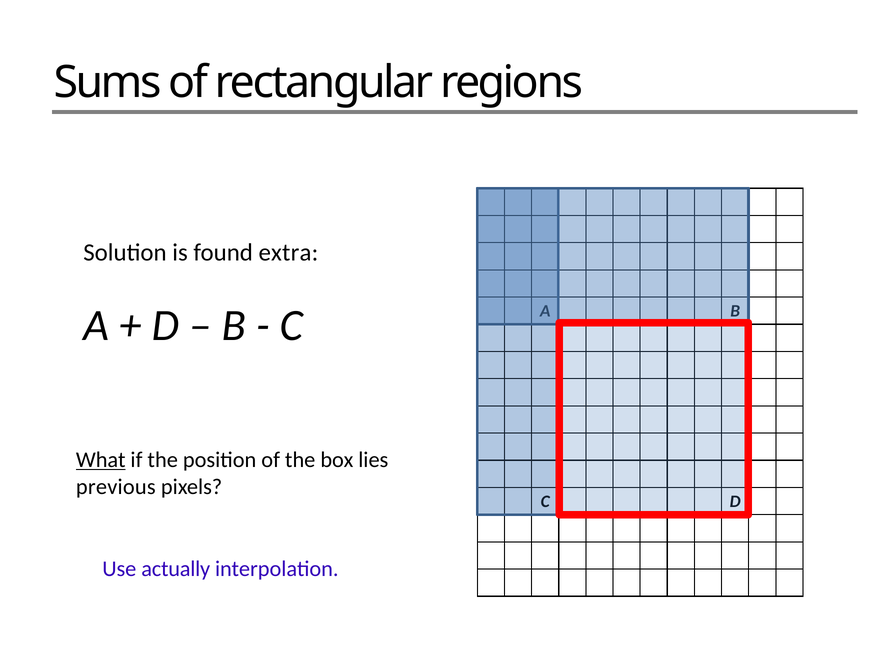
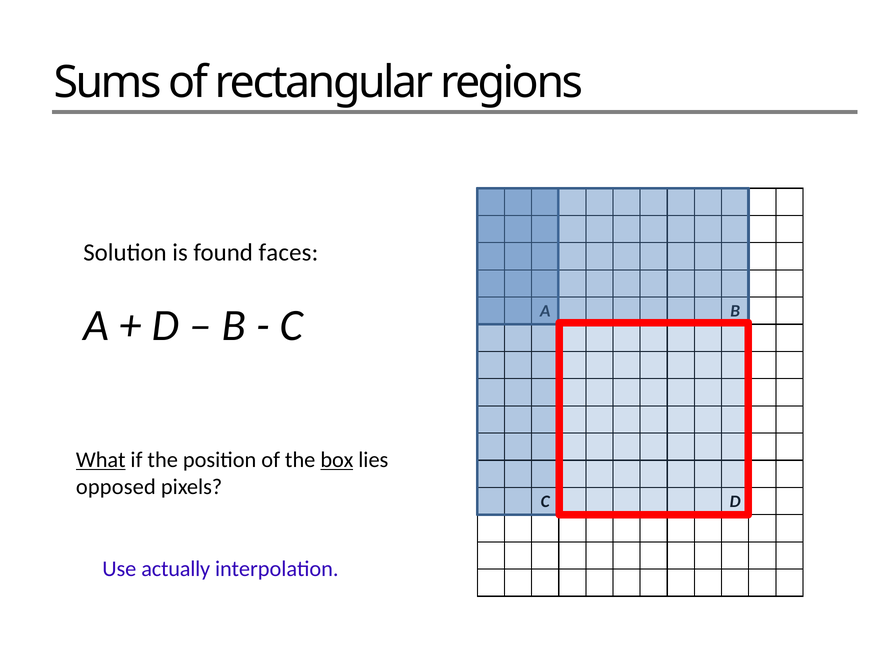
extra: extra -> faces (288, 252)
box underline: none -> present (337, 459)
previous: previous -> opposed (116, 486)
